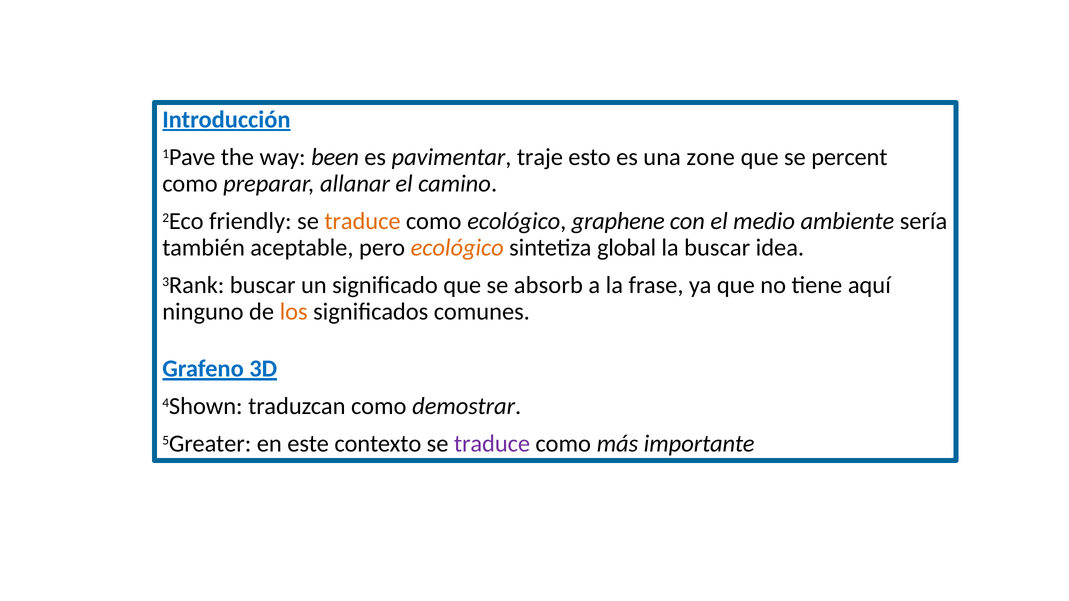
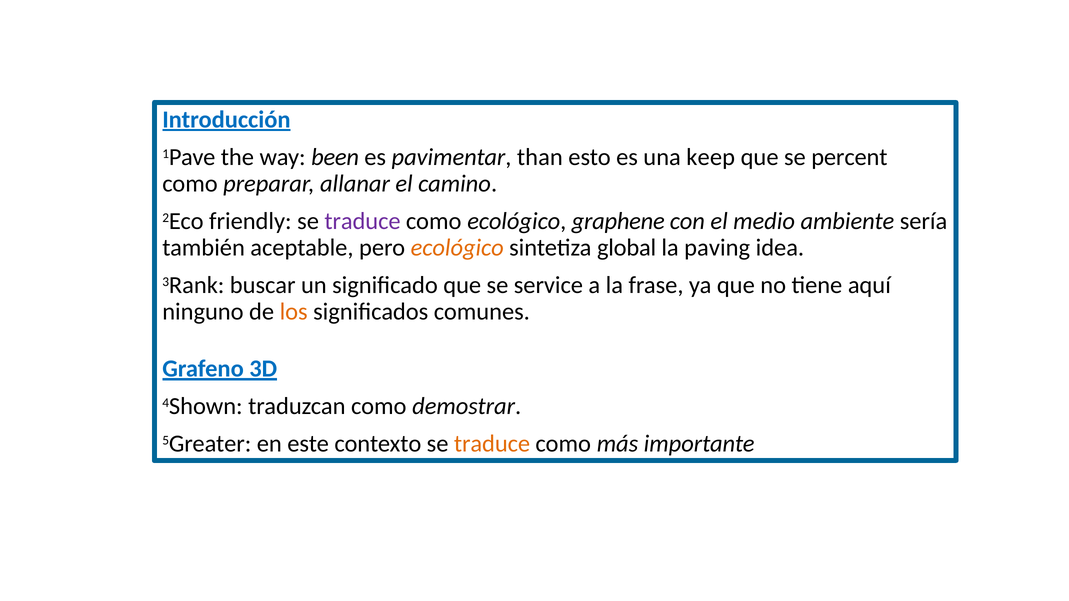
traje: traje -> than (540, 157)
zone: zone -> keep (711, 157)
traduce colour: orange -> purple (362, 221)
la buscar: buscar -> paving (717, 248)
absorb: absorb -> service (548, 285)
traduce colour: purple -> orange (492, 444)
